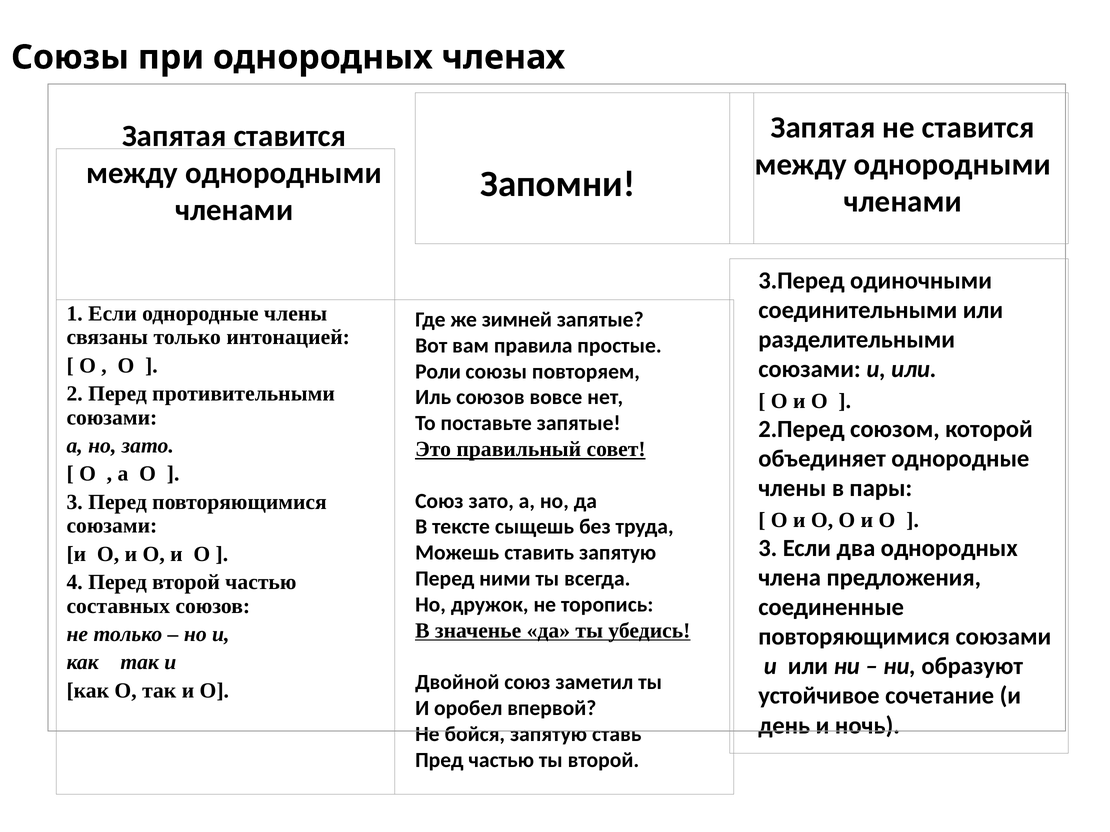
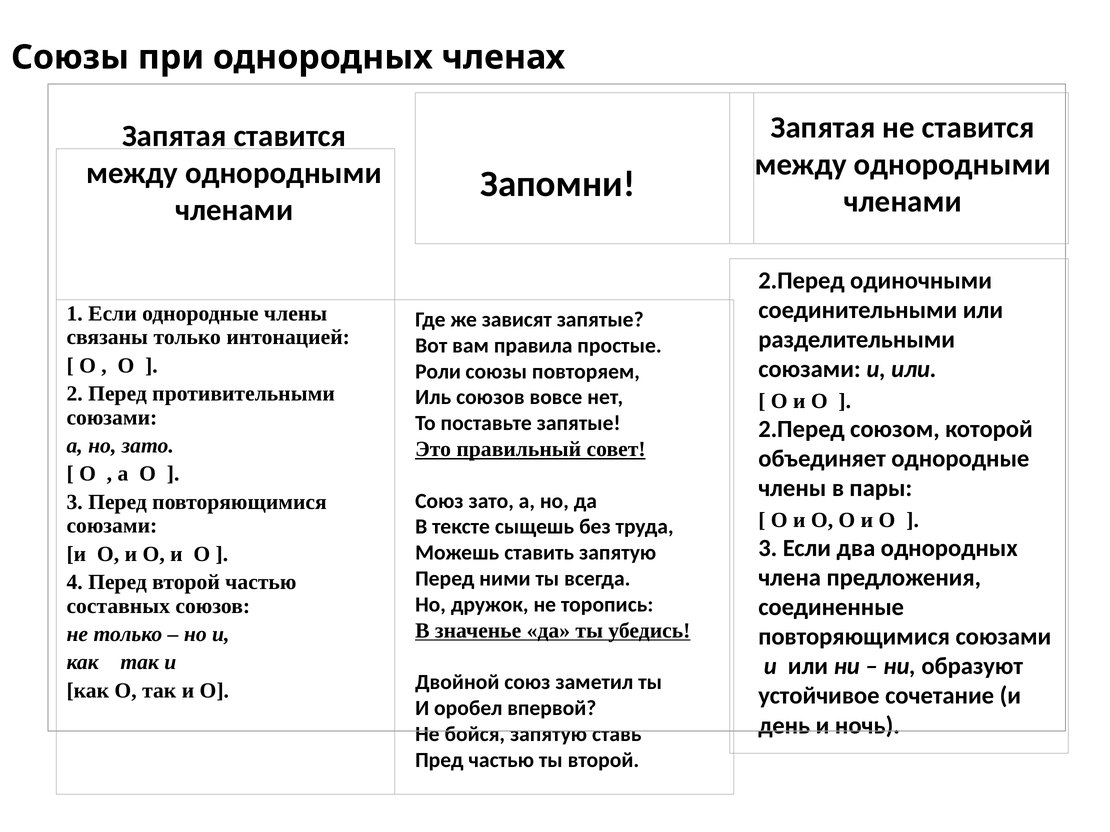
3.Перед: 3.Перед -> 2.Перед (801, 281)
зимней: зимней -> зависят (517, 320)
